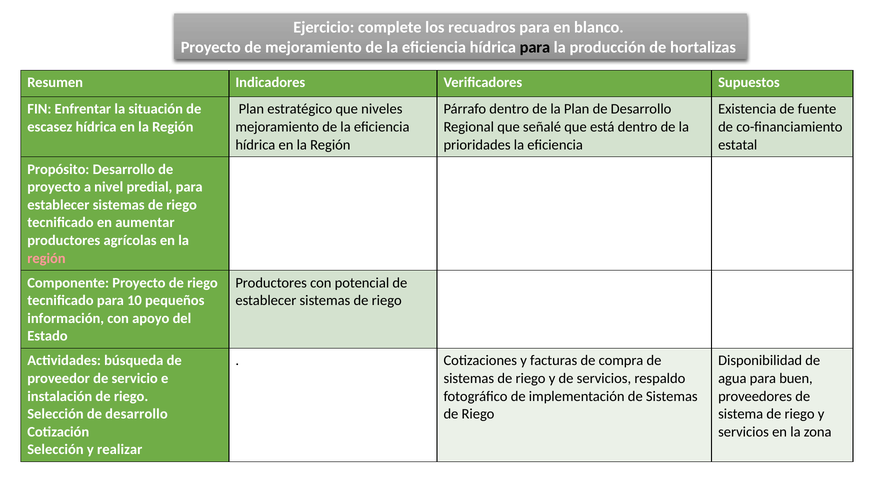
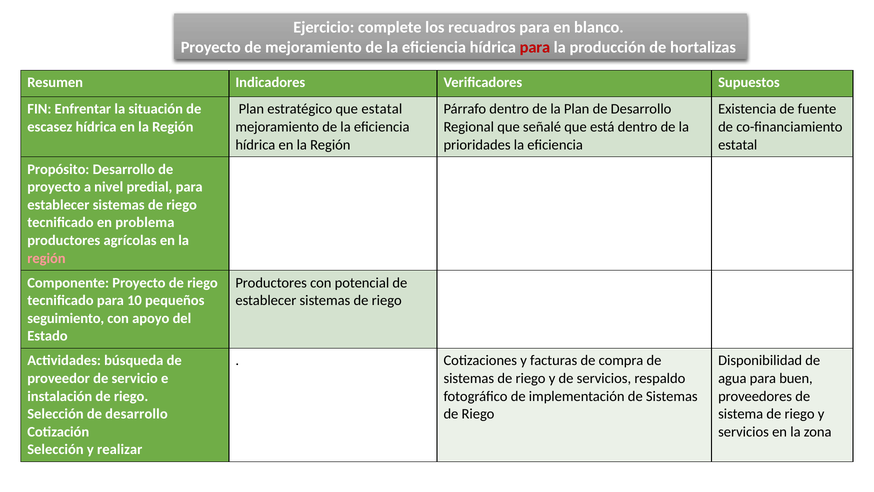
para colour: black -> red (535, 47)
que niveles: niveles -> estatal (382, 109)
aumentar: aumentar -> problema (145, 223)
información: información -> seguimiento (66, 318)
